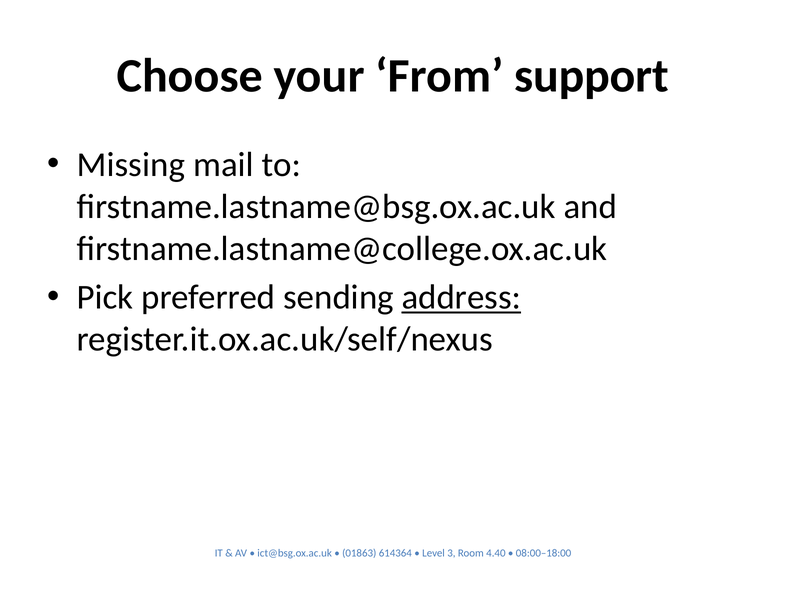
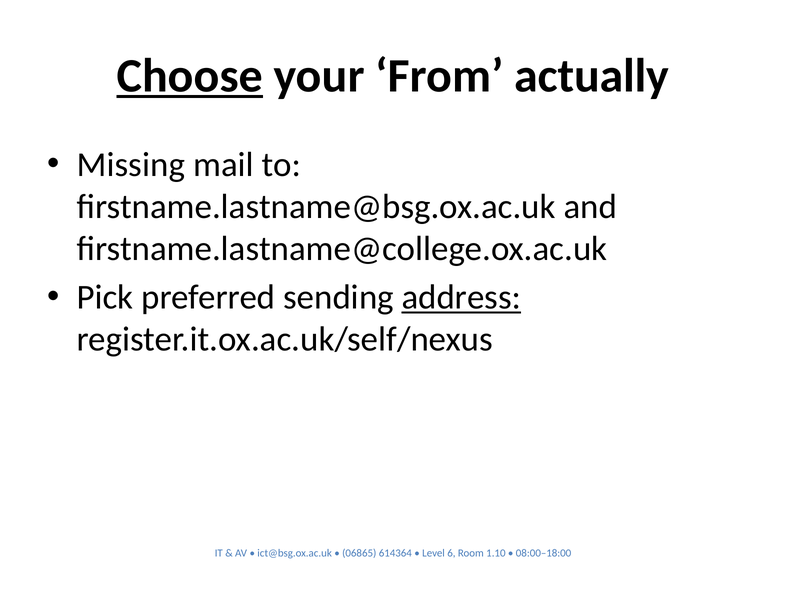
Choose underline: none -> present (190, 76)
support: support -> actually (592, 76)
01863: 01863 -> 06865 (359, 553)
3: 3 -> 6 (451, 553)
4.40: 4.40 -> 1.10 (496, 553)
